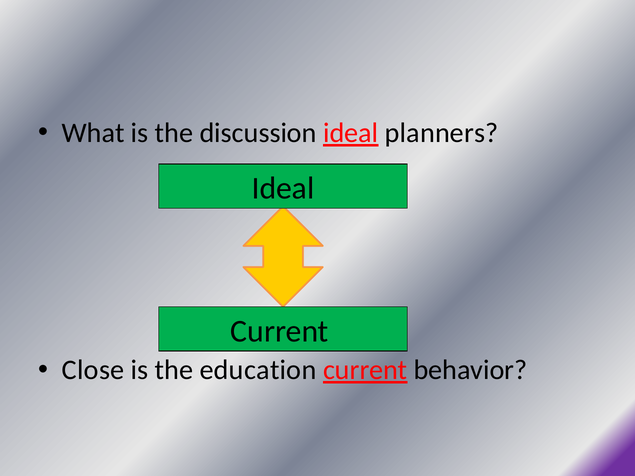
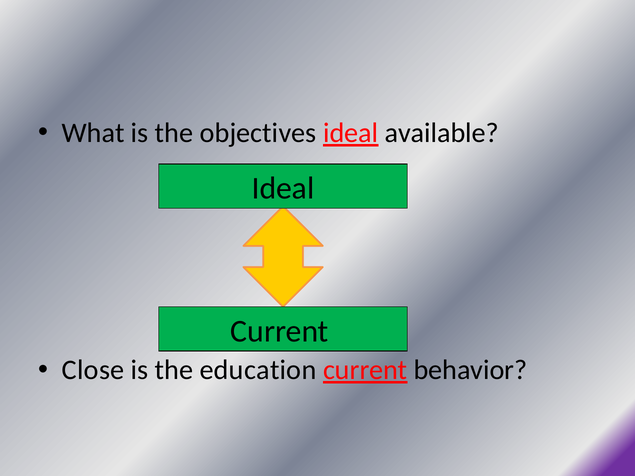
discussion: discussion -> objectives (258, 133)
planners: planners -> available (442, 133)
